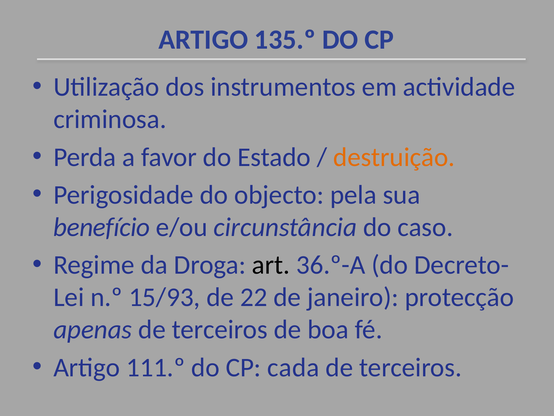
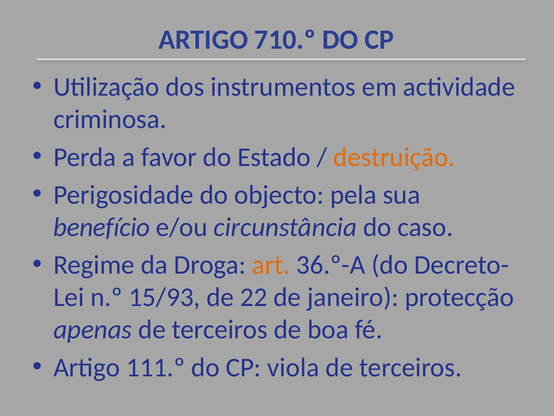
135.º: 135.º -> 710.º (285, 40)
art colour: black -> orange (271, 265)
cada: cada -> viola (293, 367)
